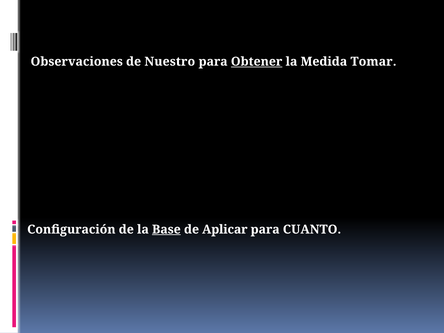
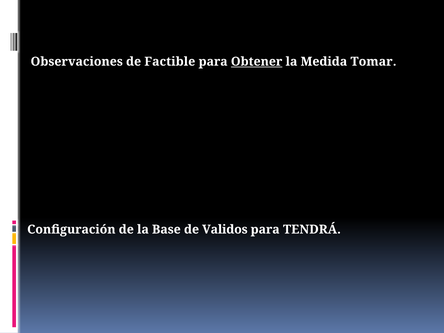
Nuestro: Nuestro -> Factible (170, 62)
Base underline: present -> none (166, 229)
Aplicar: Aplicar -> Validos (225, 229)
CUANTO: CUANTO -> TENDRÁ (312, 229)
